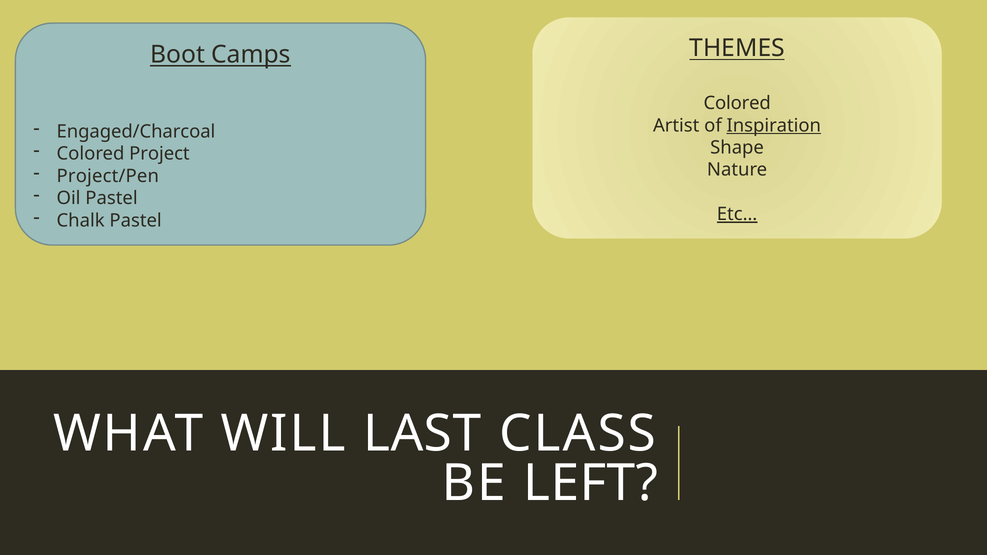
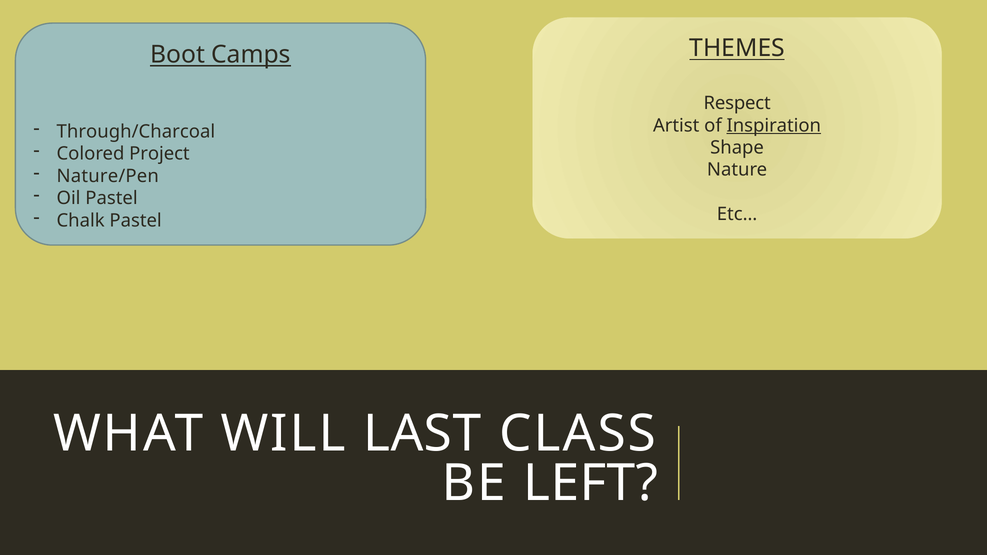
Colored: Colored -> Respect (737, 103)
Engaged/Charcoal: Engaged/Charcoal -> Through/Charcoal (136, 132)
Project/Pen: Project/Pen -> Nature/Pen (108, 176)
Etc… underline: present -> none (737, 214)
